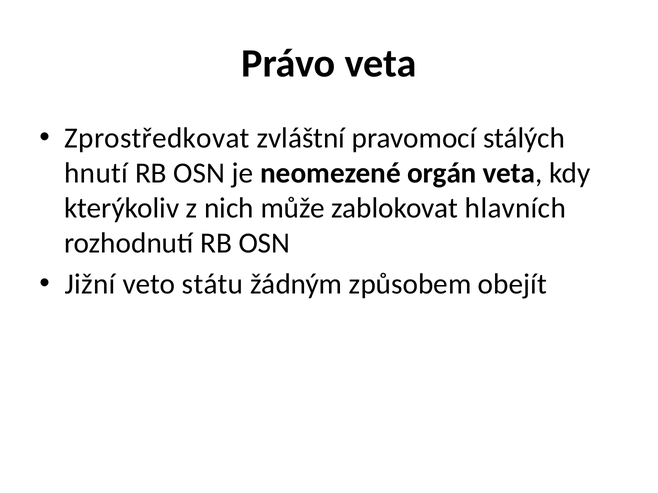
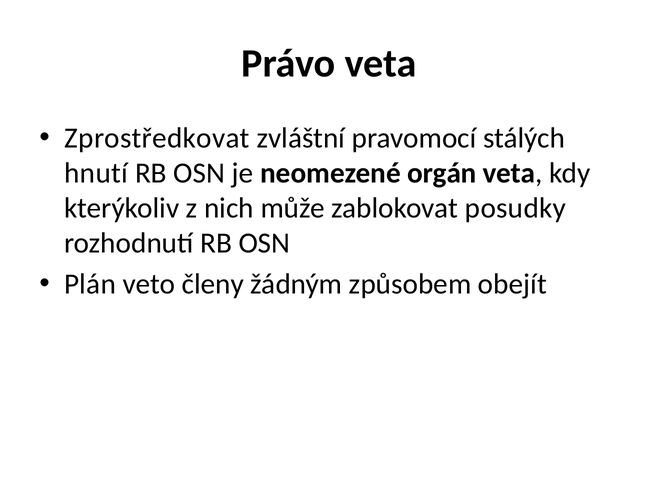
hlavních: hlavních -> posudky (515, 208)
Jižní: Jižní -> Plán (90, 284)
státu: státu -> členy (213, 284)
